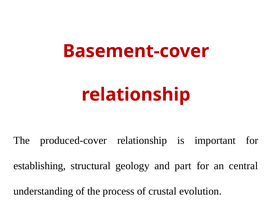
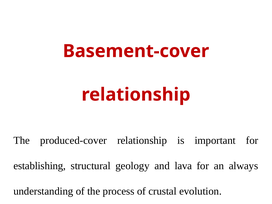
part: part -> lava (183, 166)
central: central -> always (244, 166)
